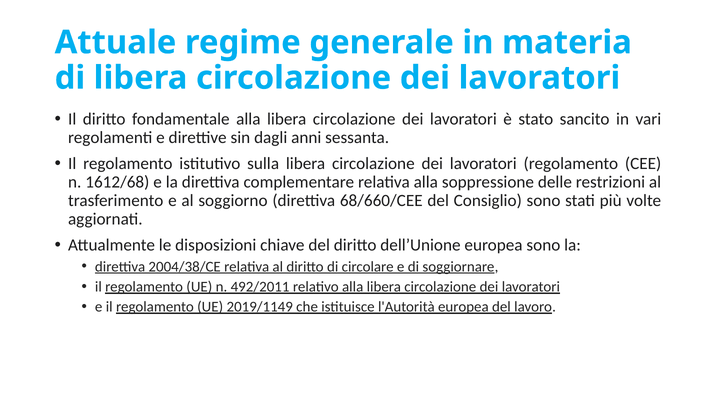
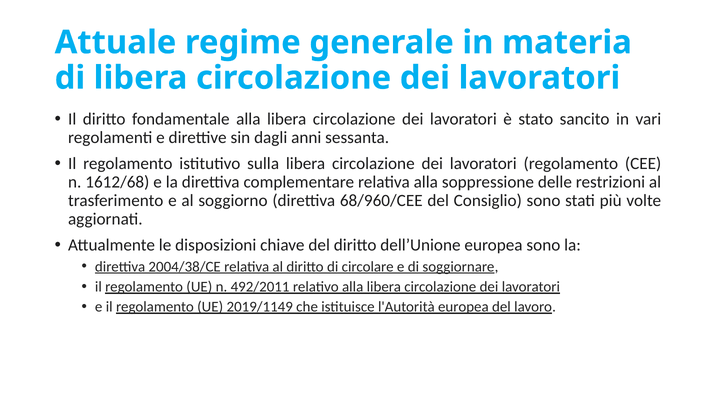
68/660/CEE: 68/660/CEE -> 68/960/CEE (381, 201)
